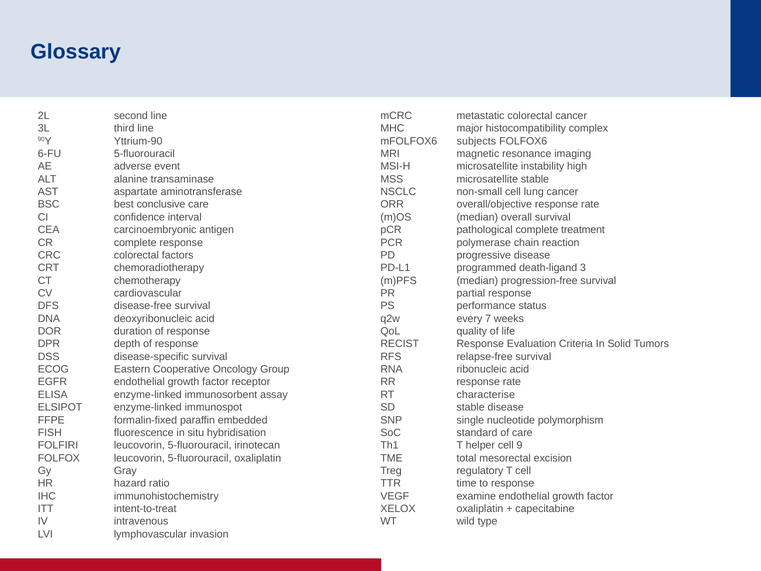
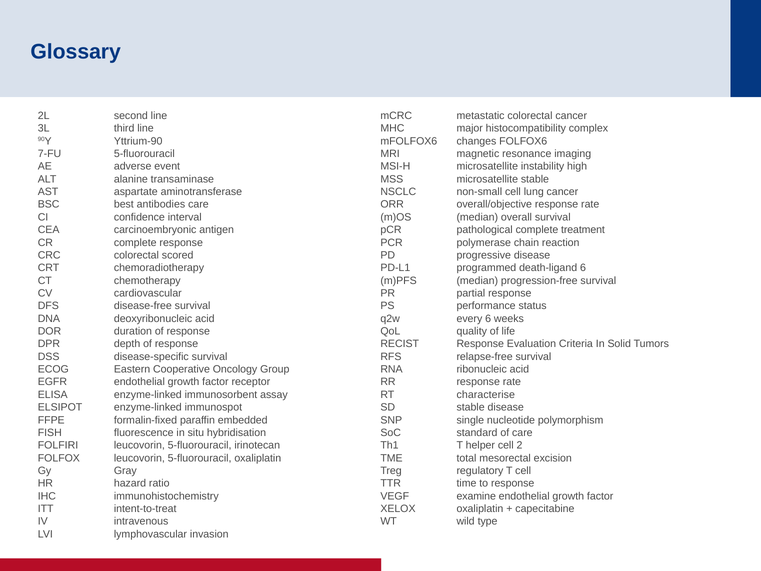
subjects: subjects -> changes (476, 141)
6-FU: 6-FU -> 7-FU (50, 154)
conclusive: conclusive -> antibodies (161, 204)
factors: factors -> scored (178, 255)
death-ligand 3: 3 -> 6 (583, 268)
every 7: 7 -> 6 (488, 318)
9: 9 -> 2 (519, 445)
